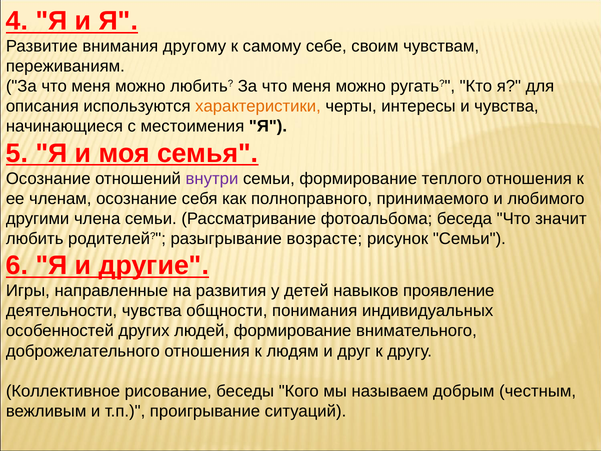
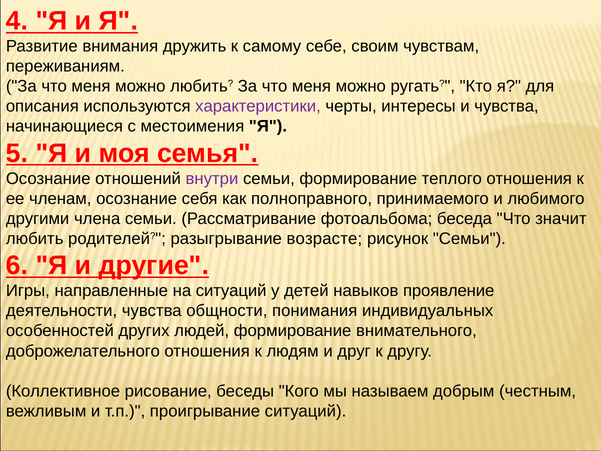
другому: другому -> дружить (195, 46)
характеристики colour: orange -> purple (258, 106)
на развития: развития -> ситуаций (231, 291)
